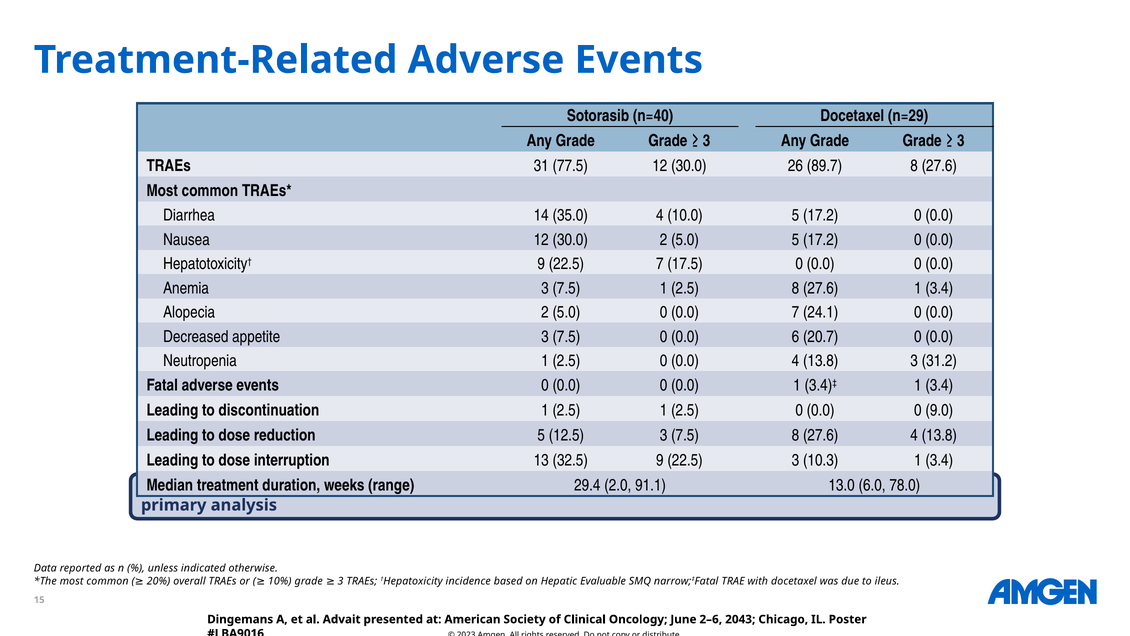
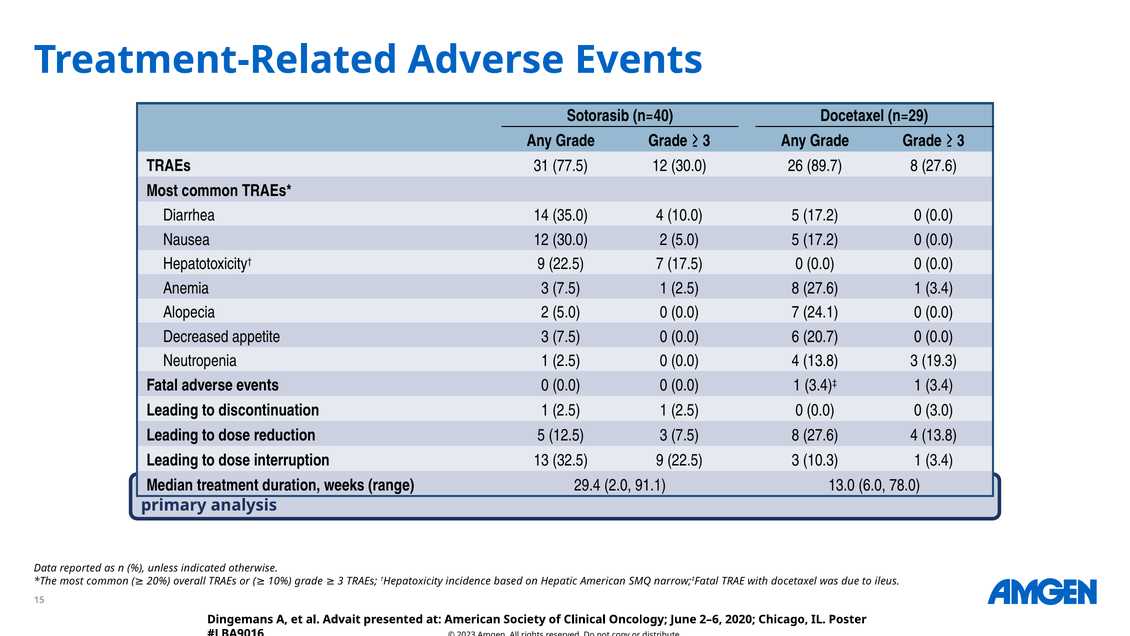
31.2: 31.2 -> 19.3 (939, 361)
9.0: 9.0 -> 3.0 (939, 410)
Hepatic Evaluable: Evaluable -> American (603, 581)
2043: 2043 -> 2020 (740, 619)
